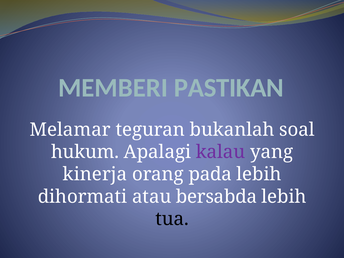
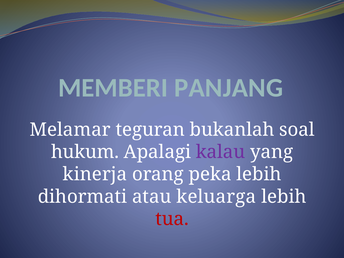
PASTIKAN: PASTIKAN -> PANJANG (229, 88)
pada: pada -> peka (210, 174)
bersabda: bersabda -> keluarga (216, 197)
tua colour: black -> red (172, 219)
